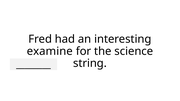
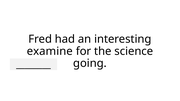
string: string -> going (90, 63)
